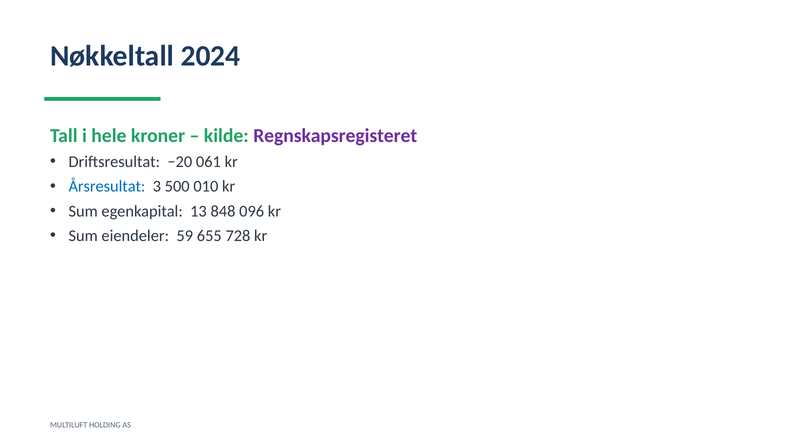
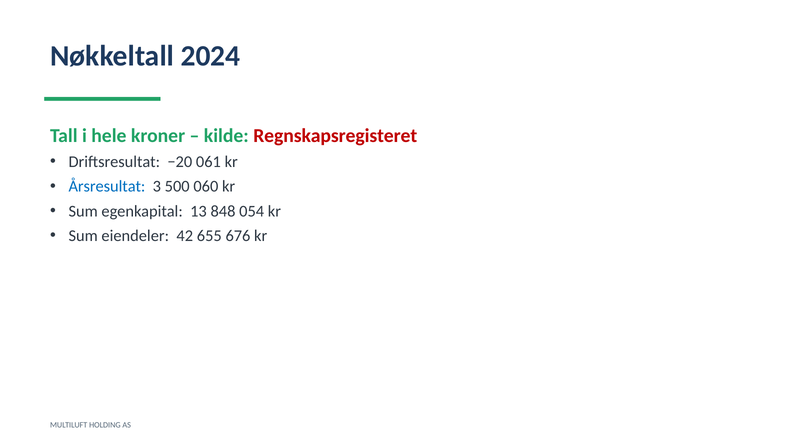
Regnskapsregisteret colour: purple -> red (335, 135)
010: 010 -> 060 (206, 186)
096: 096 -> 054 (252, 211)
59: 59 -> 42 (185, 236)
728: 728 -> 676 (238, 236)
